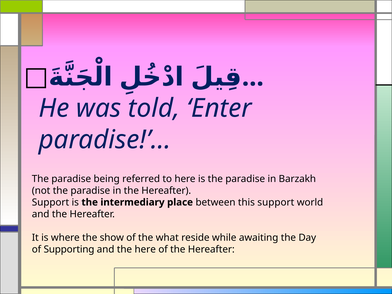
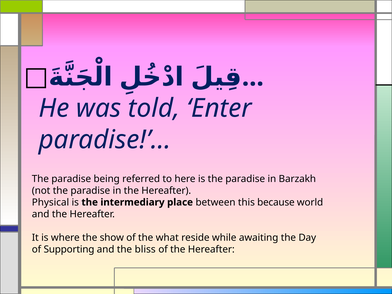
Support: Support -> Physical (50, 202)
this support: support -> because (276, 202)
the here: here -> bliss (145, 249)
